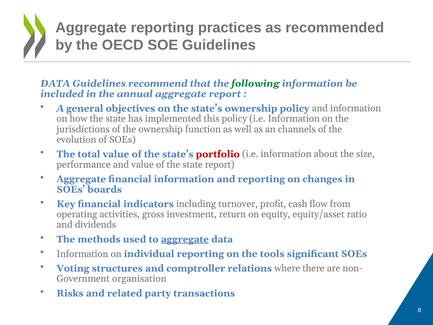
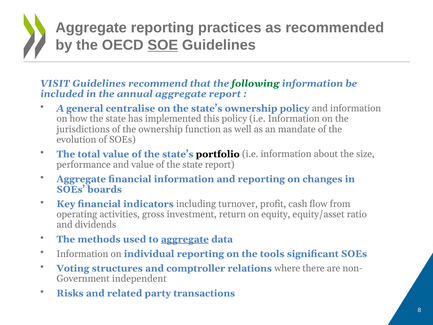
SOE underline: none -> present (163, 45)
DATA: DATA -> VISIT (55, 83)
objectives: objectives -> centralise (130, 108)
channels: channels -> mandate (297, 129)
portfolio colour: red -> black (218, 154)
organisation: organisation -> independent (139, 279)
